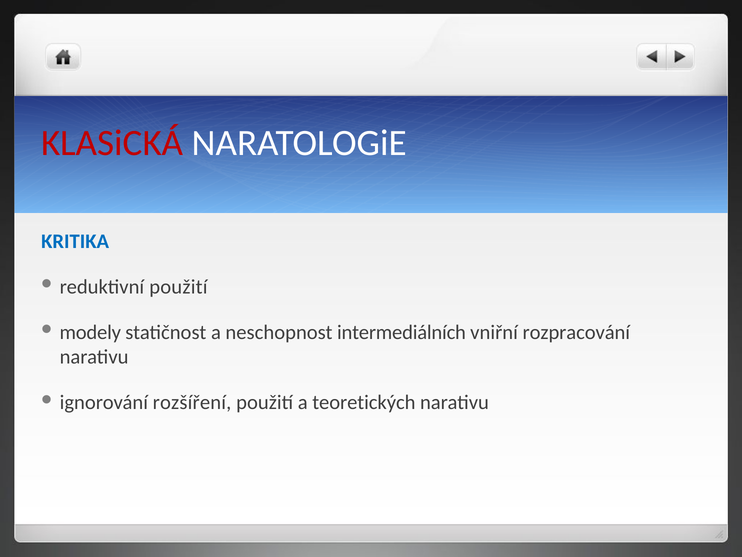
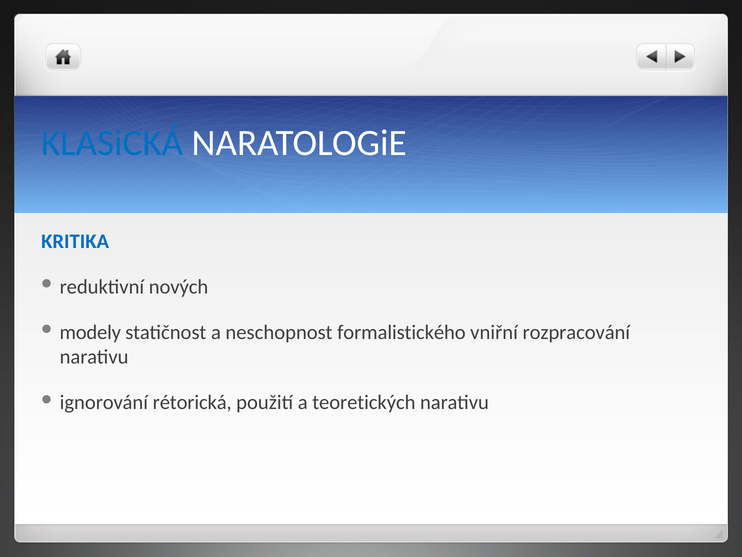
KLASiCKÁ colour: red -> blue (112, 143)
reduktivní použití: použití -> nových (179, 287)
intermediálních: intermediálních -> formalistického (401, 332)
rozšíření: rozšíření -> rétorická (192, 402)
